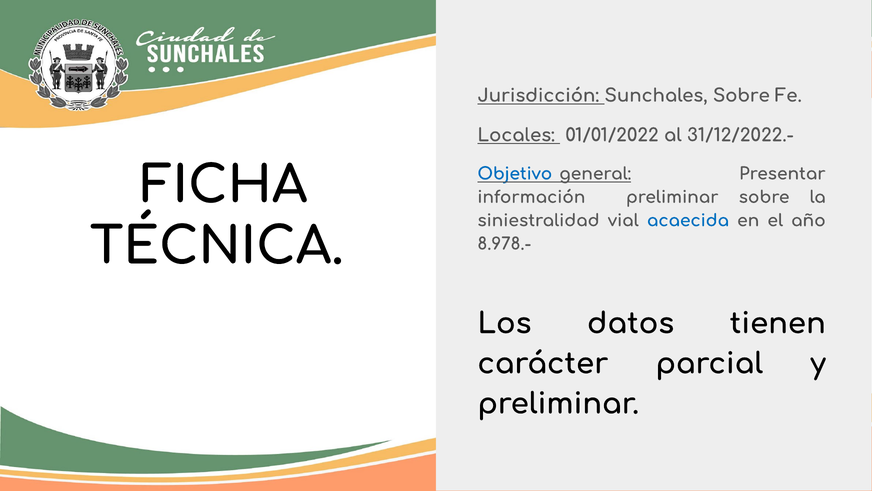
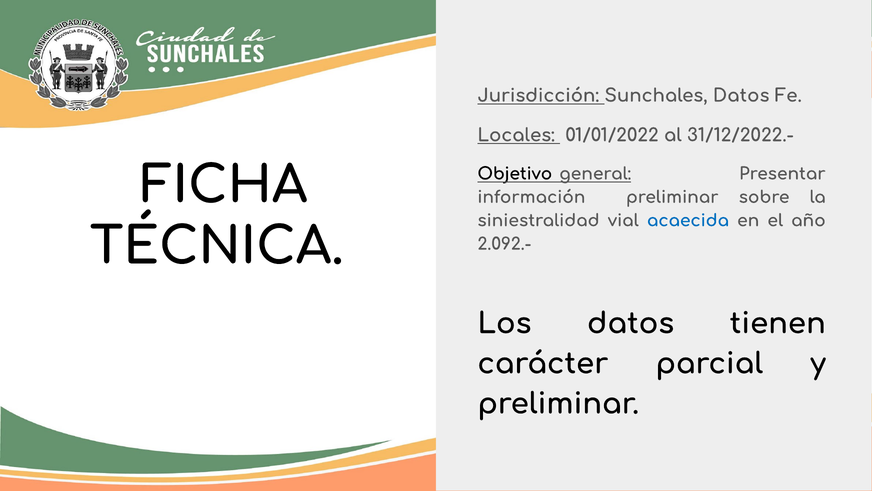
Sunchales Sobre: Sobre -> Datos (741, 96)
Objetivo colour: blue -> black (515, 174)
8.978.-: 8.978.- -> 2.092.- (504, 244)
